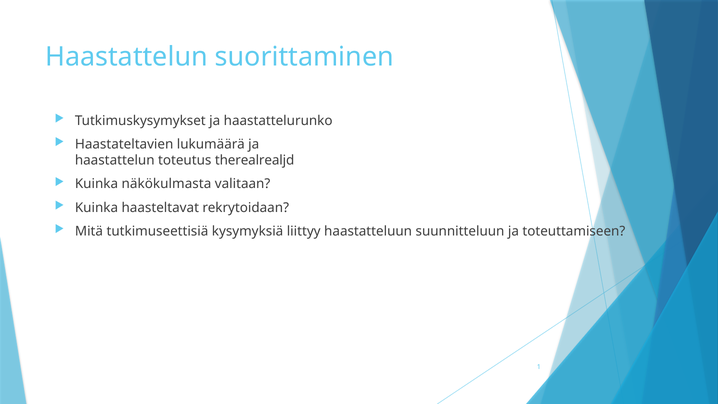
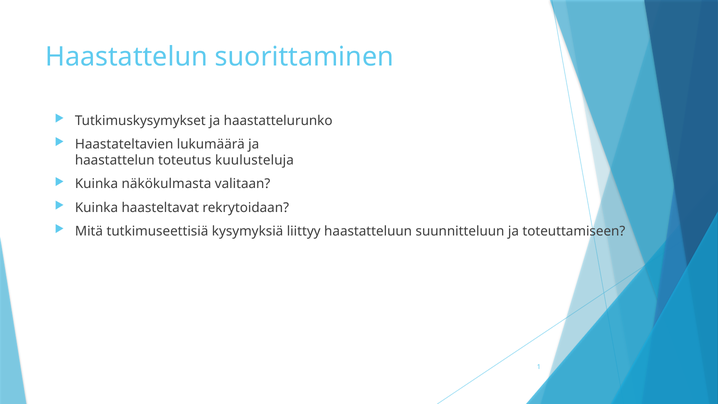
therealrealjd: therealrealjd -> kuulusteluja (254, 160)
